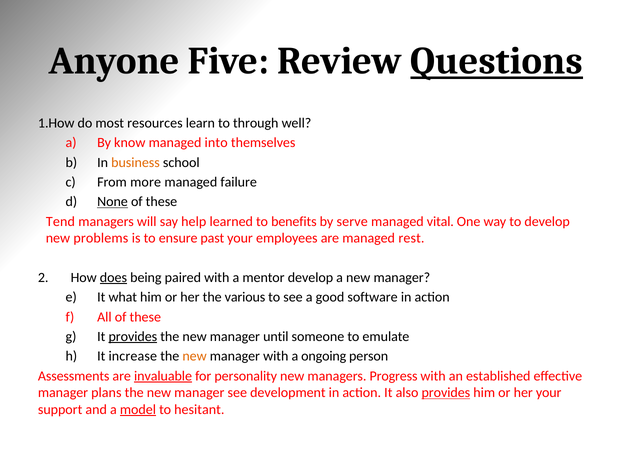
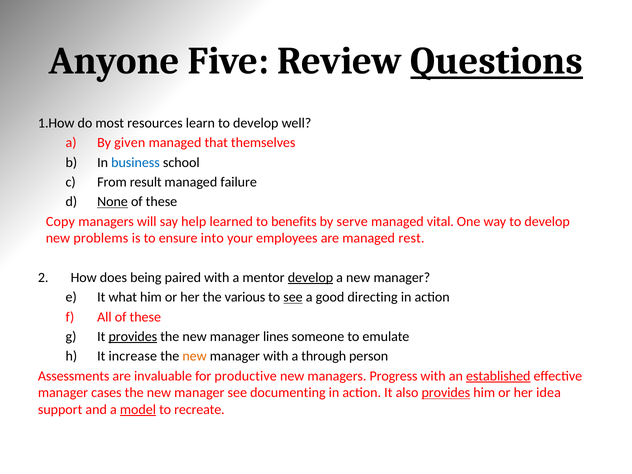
learn to through: through -> develop (256, 123)
know: know -> given (130, 143)
into: into -> that (216, 143)
business colour: orange -> blue (135, 162)
more: more -> result (146, 182)
Tend: Tend -> Copy (60, 221)
past: past -> into (212, 238)
does underline: present -> none (113, 278)
develop underline: none -> present (310, 278)
see underline: none -> present (293, 297)
software: software -> directing (373, 297)
until: until -> lines (276, 337)
ongoing: ongoing -> through (324, 356)
invaluable underline: present -> none (163, 376)
personality: personality -> productive (246, 376)
established underline: none -> present (498, 376)
plans: plans -> cases (106, 393)
development: development -> documenting (288, 393)
her your: your -> idea (549, 393)
hesitant: hesitant -> recreate (199, 410)
